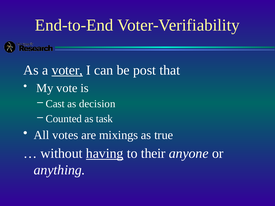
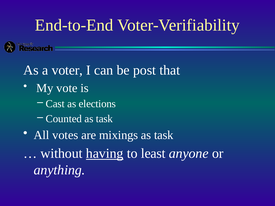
voter underline: present -> none (67, 70)
decision: decision -> elections (97, 104)
true: true -> task (164, 135)
their: their -> least (153, 154)
